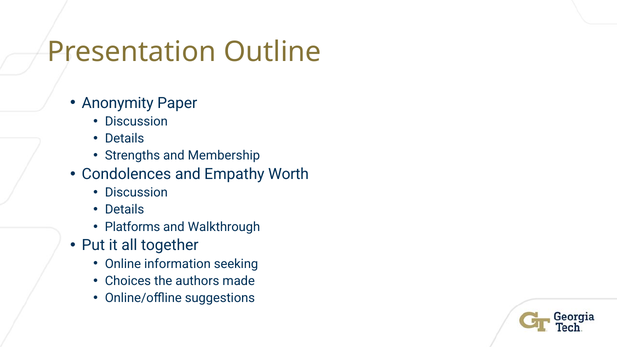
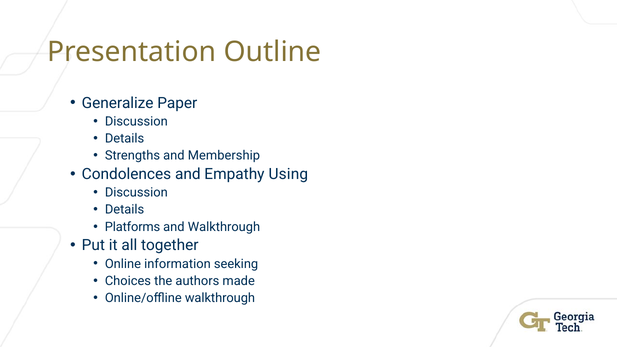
Anonymity: Anonymity -> Generalize (118, 103)
Worth: Worth -> Using (288, 174)
Online/offline suggestions: suggestions -> walkthrough (220, 298)
